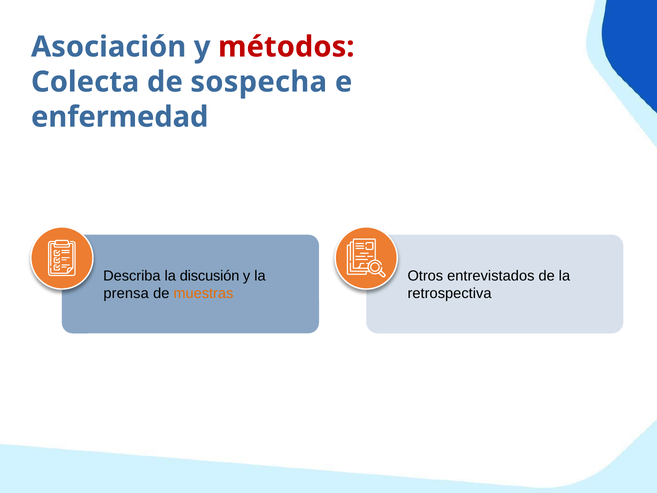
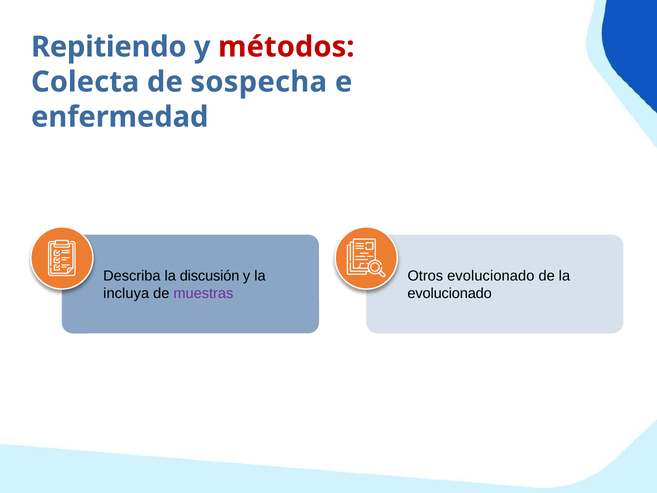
Asociación: Asociación -> Repitiendo (109, 47)
Otros entrevistados: entrevistados -> evolucionado (491, 276)
prensa: prensa -> incluya (126, 293)
muestras colour: orange -> purple (203, 293)
retrospectiva: retrospectiva -> evolucionado (450, 293)
